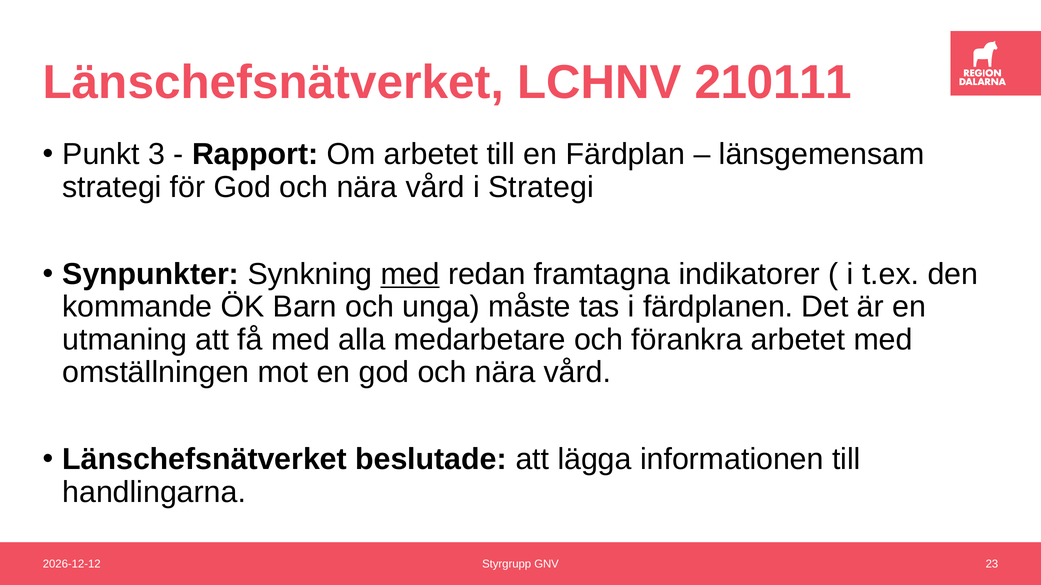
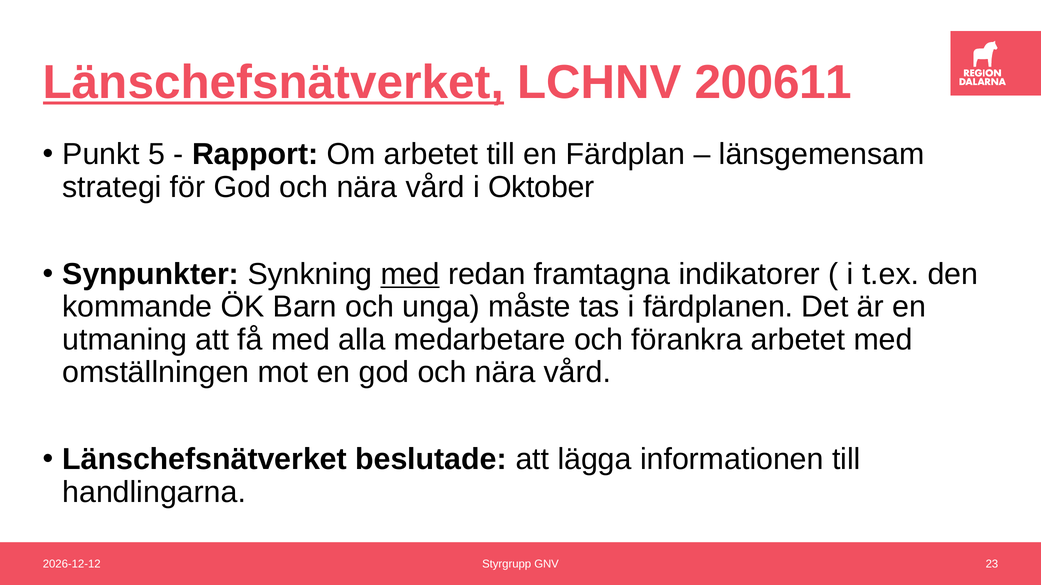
Länschefsnätverket underline: none -> present (273, 83)
210111: 210111 -> 200611 (773, 83)
3: 3 -> 5 (157, 155)
i Strategi: Strategi -> Oktober (541, 187)
